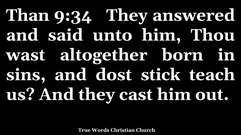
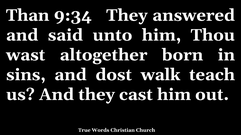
stick: stick -> walk (161, 75)
